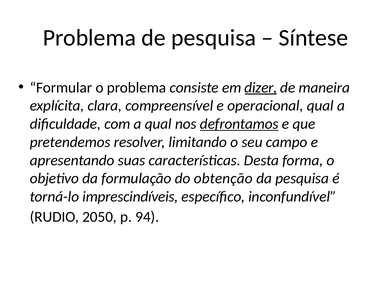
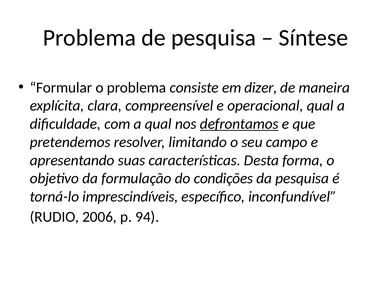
dizer underline: present -> none (261, 88)
obtenção: obtenção -> condições (223, 179)
2050: 2050 -> 2006 (100, 217)
